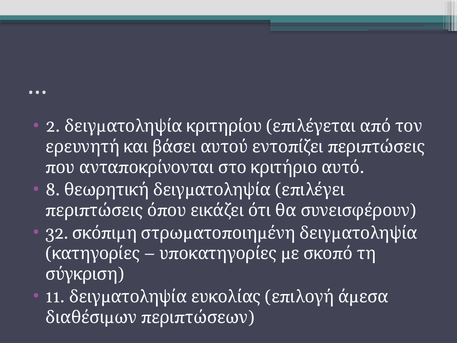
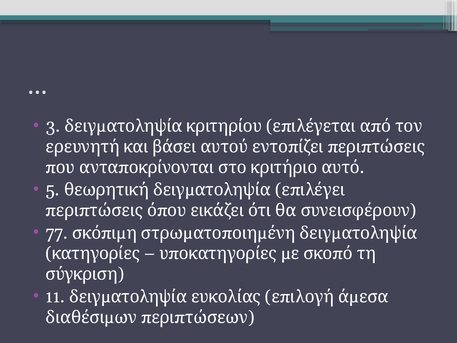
2: 2 -> 3 (53, 126)
8: 8 -> 5 (53, 190)
32: 32 -> 77 (57, 233)
